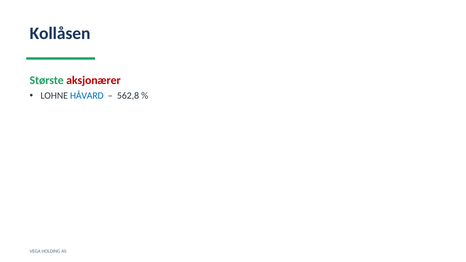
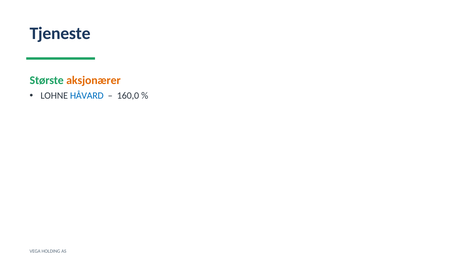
Kollåsen: Kollåsen -> Tjeneste (60, 33)
aksjonærer colour: red -> orange (93, 80)
562,8: 562,8 -> 160,0 (128, 96)
